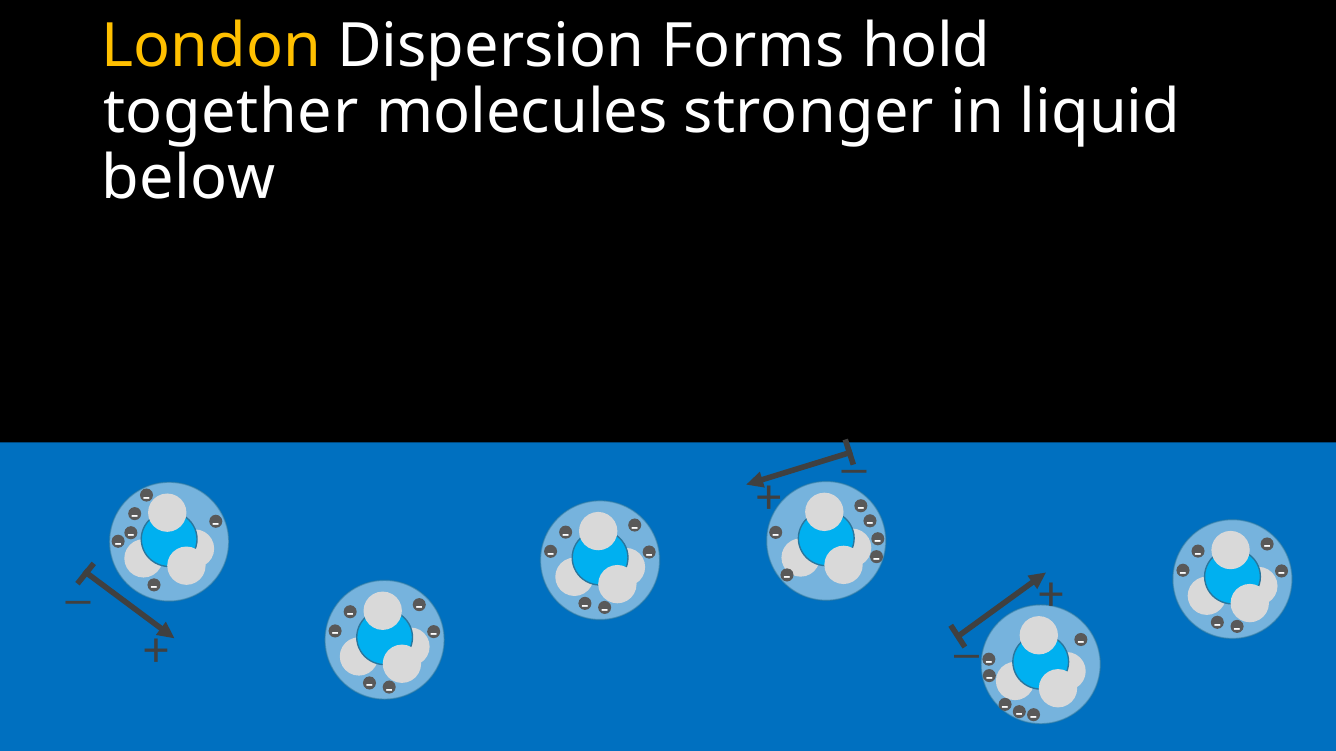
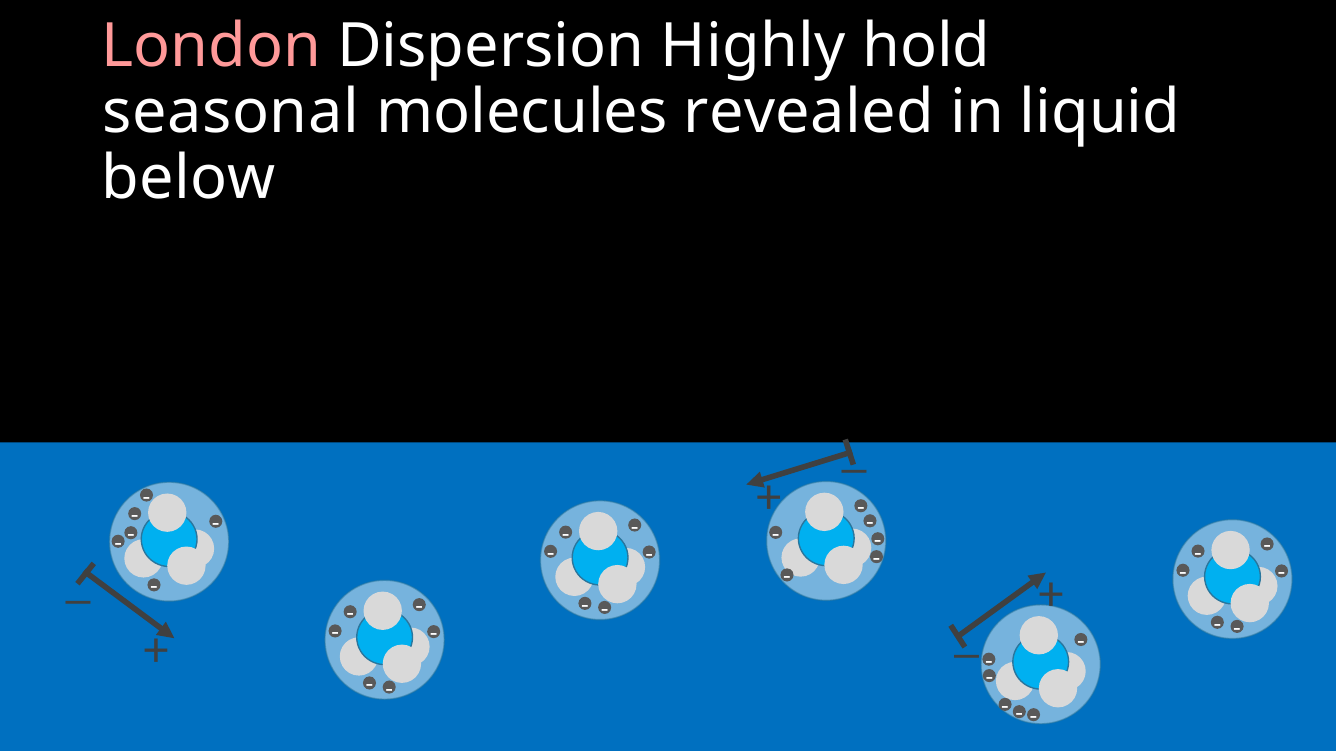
London colour: yellow -> pink (212, 46)
Forms: Forms -> Highly (753, 46)
together: together -> seasonal (231, 112)
stronger: stronger -> revealed (809, 112)
